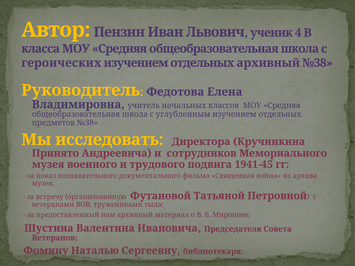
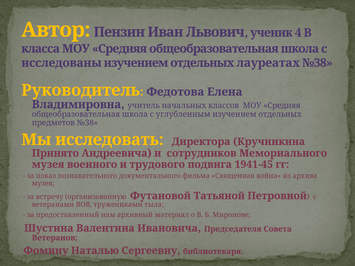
героических: героических -> исследованы (61, 63)
отдельных архивный: архивный -> лауреатах (268, 63)
